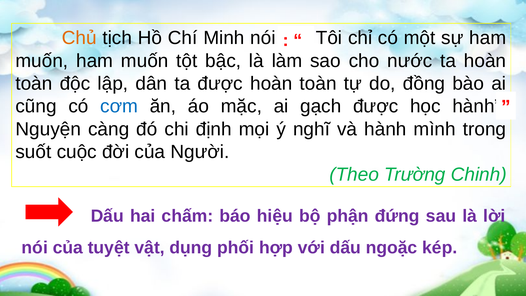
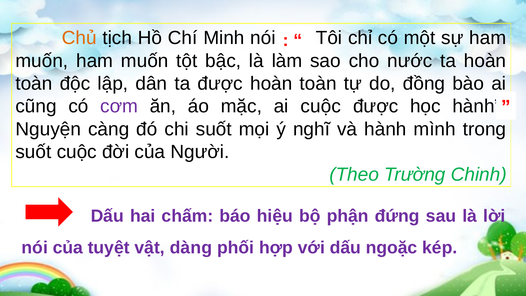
cơm colour: blue -> purple (119, 106)
ai gạch: gạch -> cuộc (321, 106)
chi định: định -> suốt (214, 129)
dụng: dụng -> dàng (191, 248)
